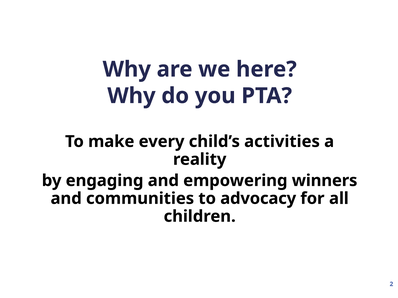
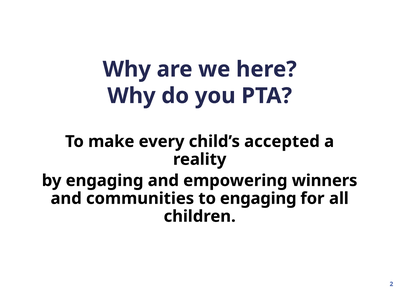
activities: activities -> accepted (282, 142)
to advocacy: advocacy -> engaging (258, 199)
